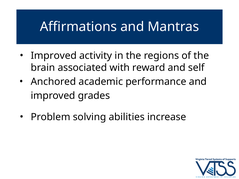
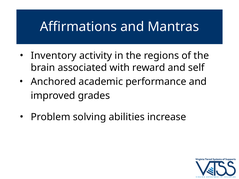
Improved: Improved -> Inventory (54, 56)
